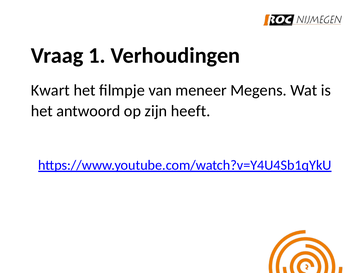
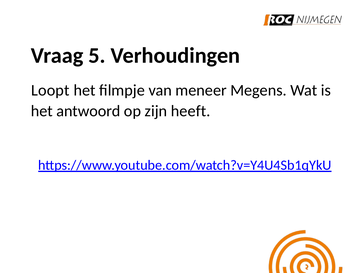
1: 1 -> 5 (97, 56)
Kwart: Kwart -> Loopt (50, 90)
